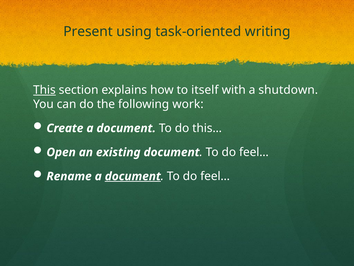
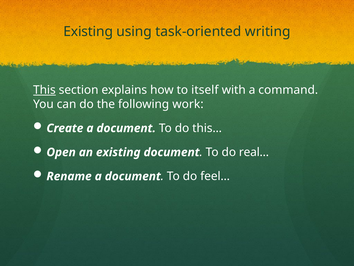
Present: Present -> Existing (88, 31)
shutdown: shutdown -> command (288, 90)
feel…: feel… -> real… (254, 152)
document underline: present -> none (133, 176)
